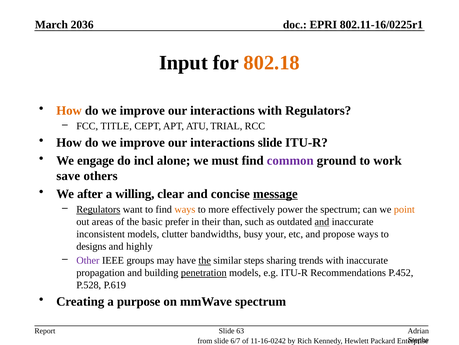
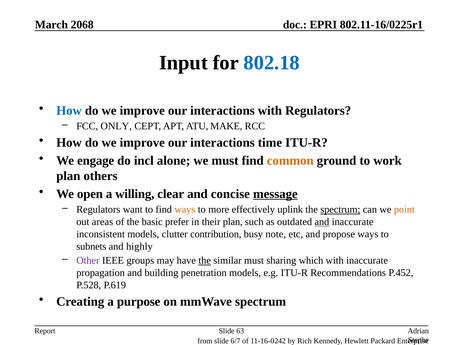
2036: 2036 -> 2068 (82, 24)
802.18 colour: orange -> blue (272, 63)
How colour: orange -> blue (69, 110)
TITLE: TITLE -> ONLY (116, 126)
TRIAL: TRIAL -> MAKE (226, 126)
interactions slide: slide -> time (270, 142)
common colour: purple -> orange (290, 160)
save: save -> plan (68, 176)
after: after -> open (90, 193)
Regulators underline: present -> none (98, 209)
power: power -> uplink (290, 209)
spectrum underline: none -> present (340, 209)
their than: than -> plan (233, 221)
bandwidths: bandwidths -> contribution (216, 234)
your: your -> note (276, 234)
designs: designs -> subnets (91, 246)
similar steps: steps -> must (254, 260)
trends: trends -> which (311, 260)
penetration underline: present -> none (204, 272)
